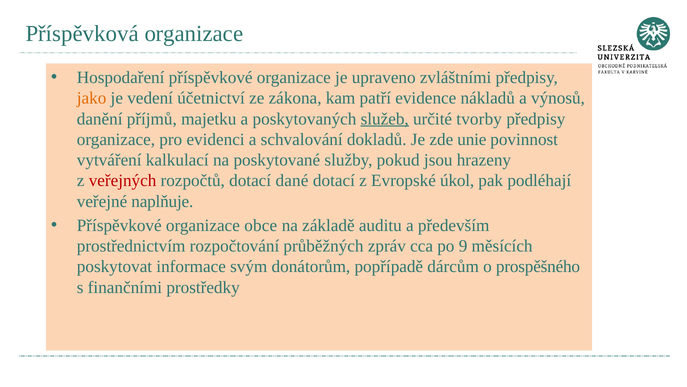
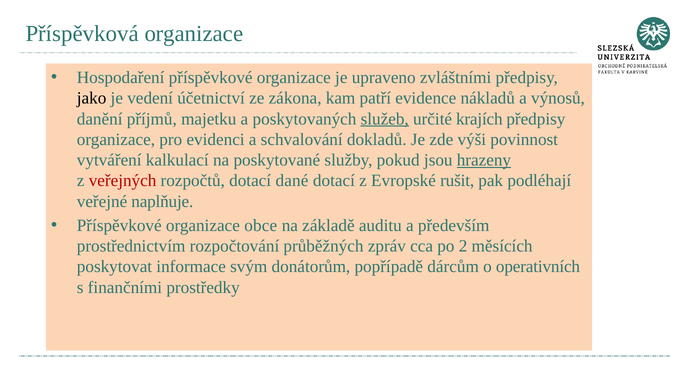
jako colour: orange -> black (92, 98)
tvorby: tvorby -> krajích (479, 119)
unie: unie -> výši (472, 139)
hrazeny underline: none -> present (484, 160)
úkol: úkol -> rušit (457, 180)
9: 9 -> 2 (463, 246)
prospěšného: prospěšného -> operativních (538, 266)
